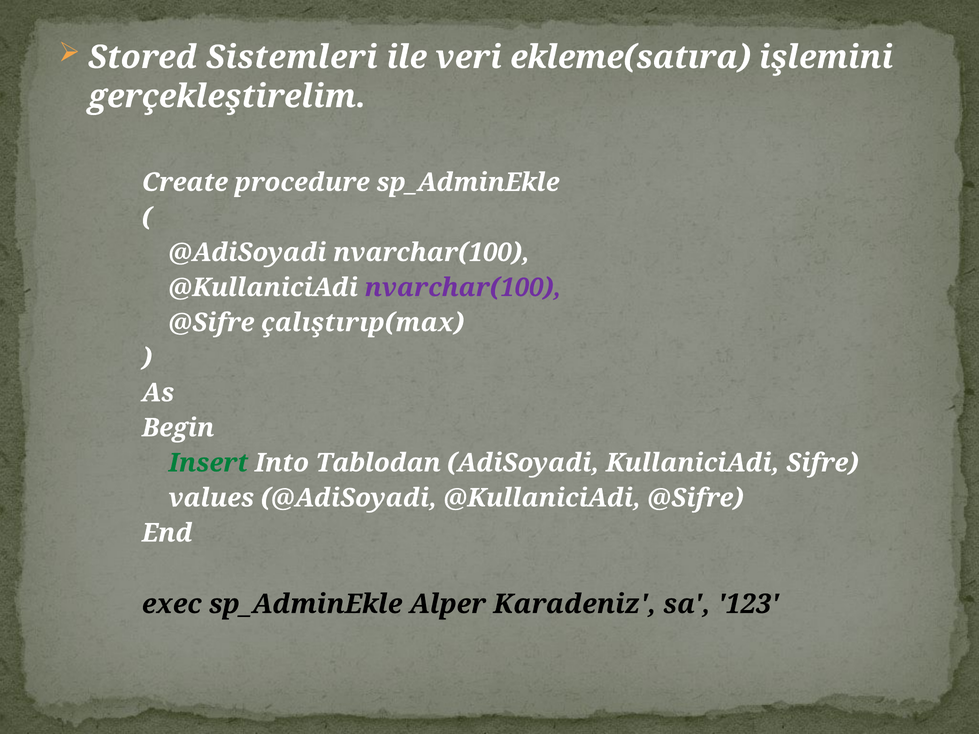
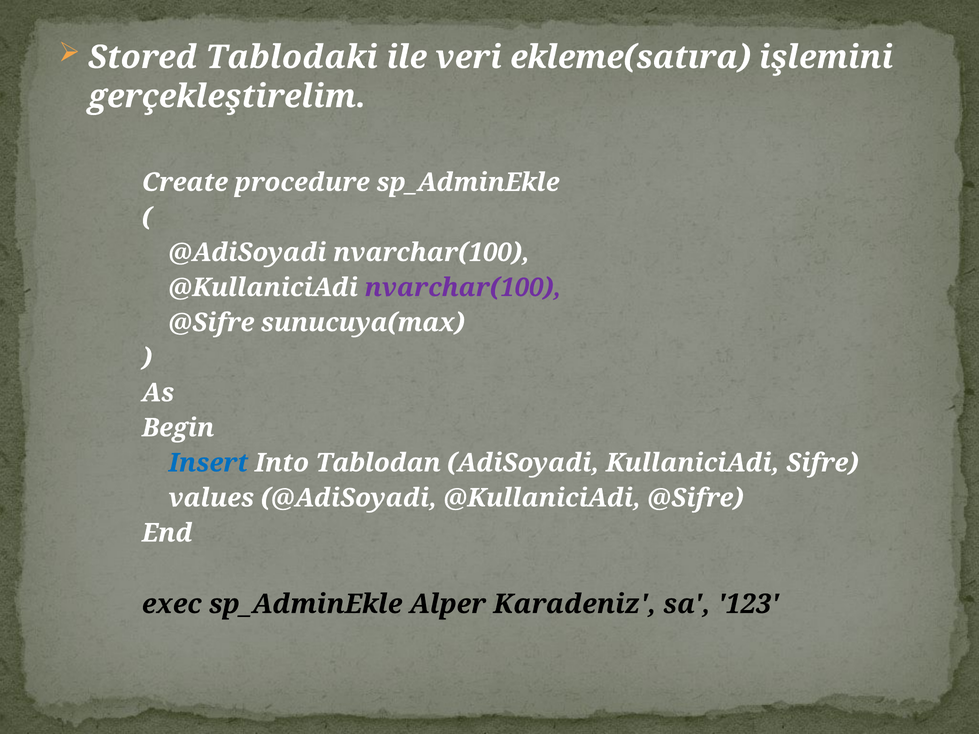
Sistemleri: Sistemleri -> Tablodaki (292, 57)
çalıştırıp(max: çalıştırıp(max -> sunucuya(max (363, 323)
Insert colour: green -> blue (208, 463)
